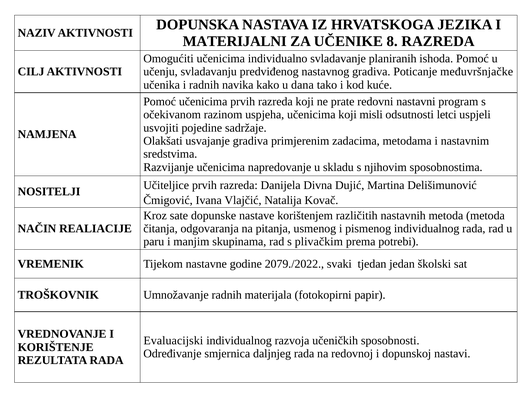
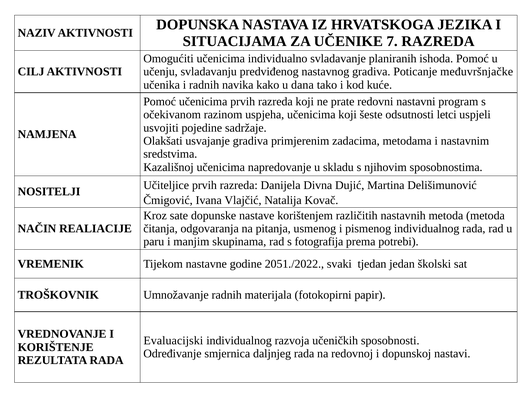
MATERIJALNI: MATERIJALNI -> SITUACIJAMA (235, 41)
8: 8 -> 7 (392, 41)
misli: misli -> šeste (371, 115)
Razvijanje: Razvijanje -> Kazališnoj (168, 167)
plivačkim: plivačkim -> fotografija (319, 242)
2079./2022: 2079./2022 -> 2051./2022 (294, 264)
